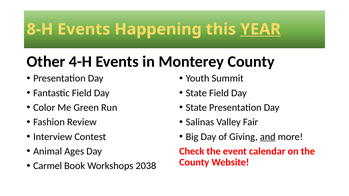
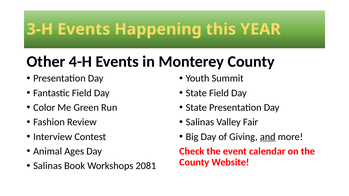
8-H: 8-H -> 3-H (40, 29)
YEAR underline: present -> none (260, 29)
Carmel: Carmel -> Salinas (48, 166)
2038: 2038 -> 2081 (146, 166)
